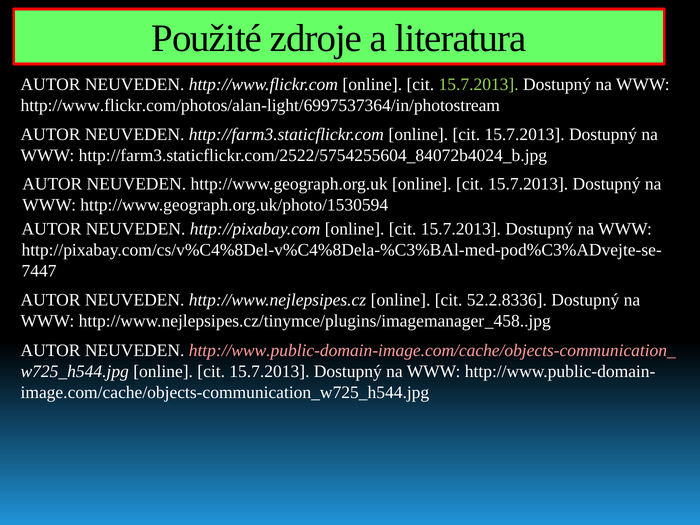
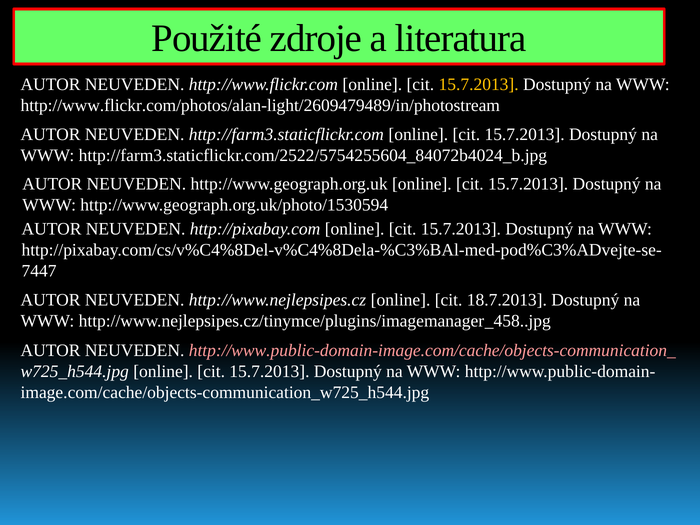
15.7.2013 colour: light green -> yellow (479, 85)
http://www.flickr.com/photos/alan-light/6997537364/in/photostream: http://www.flickr.com/photos/alan-light/6997537364/in/photostream -> http://www.flickr.com/photos/alan-light/2609479489/in/photostream (260, 106)
52.2.8336: 52.2.8336 -> 18.7.2013 (507, 300)
